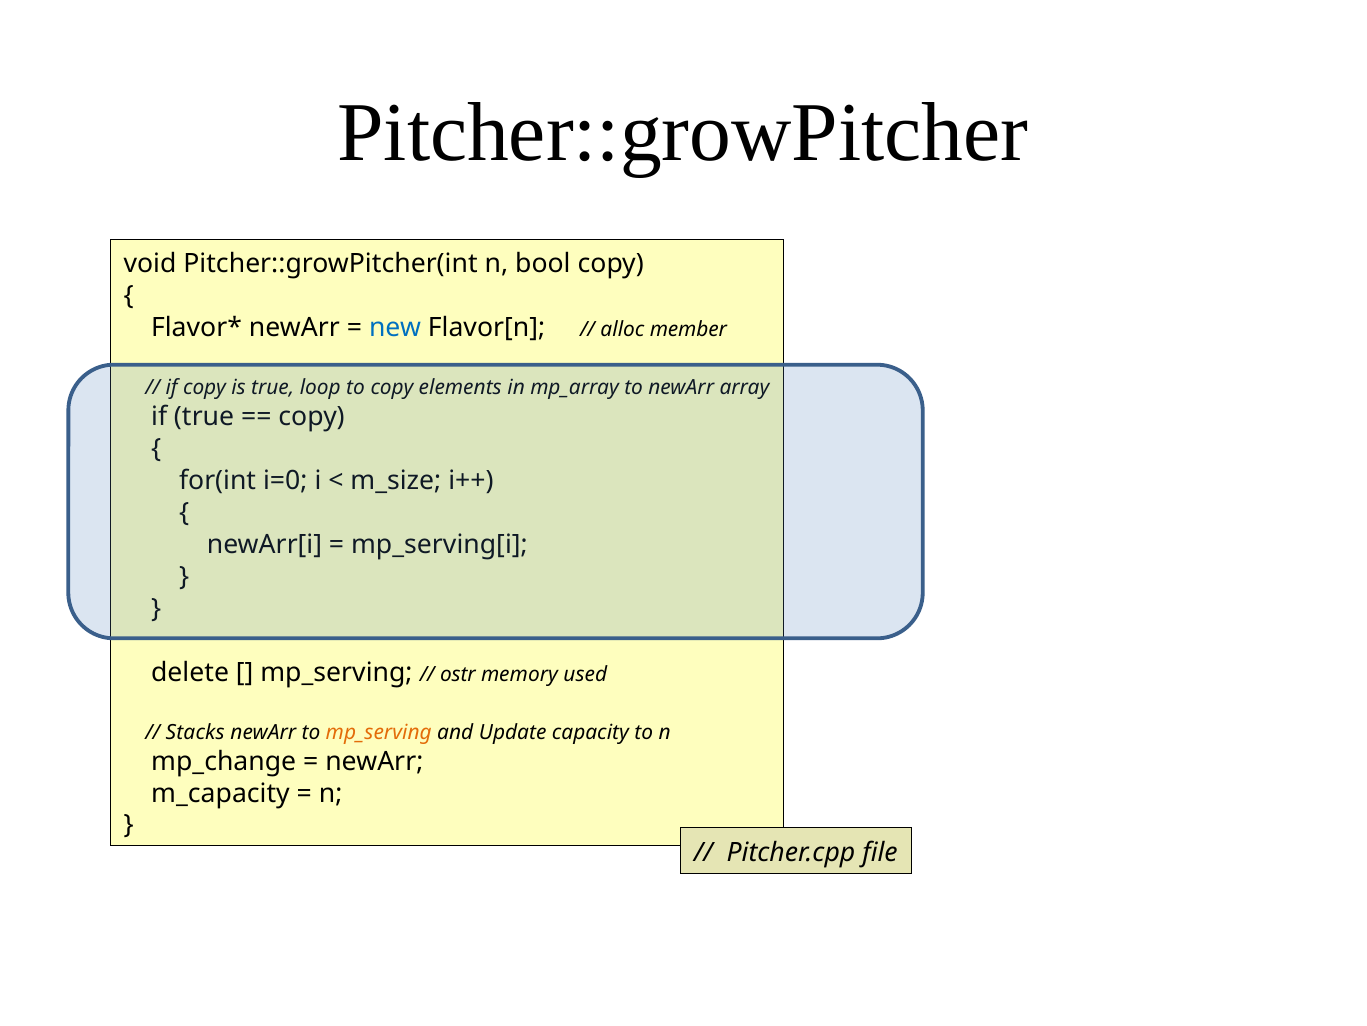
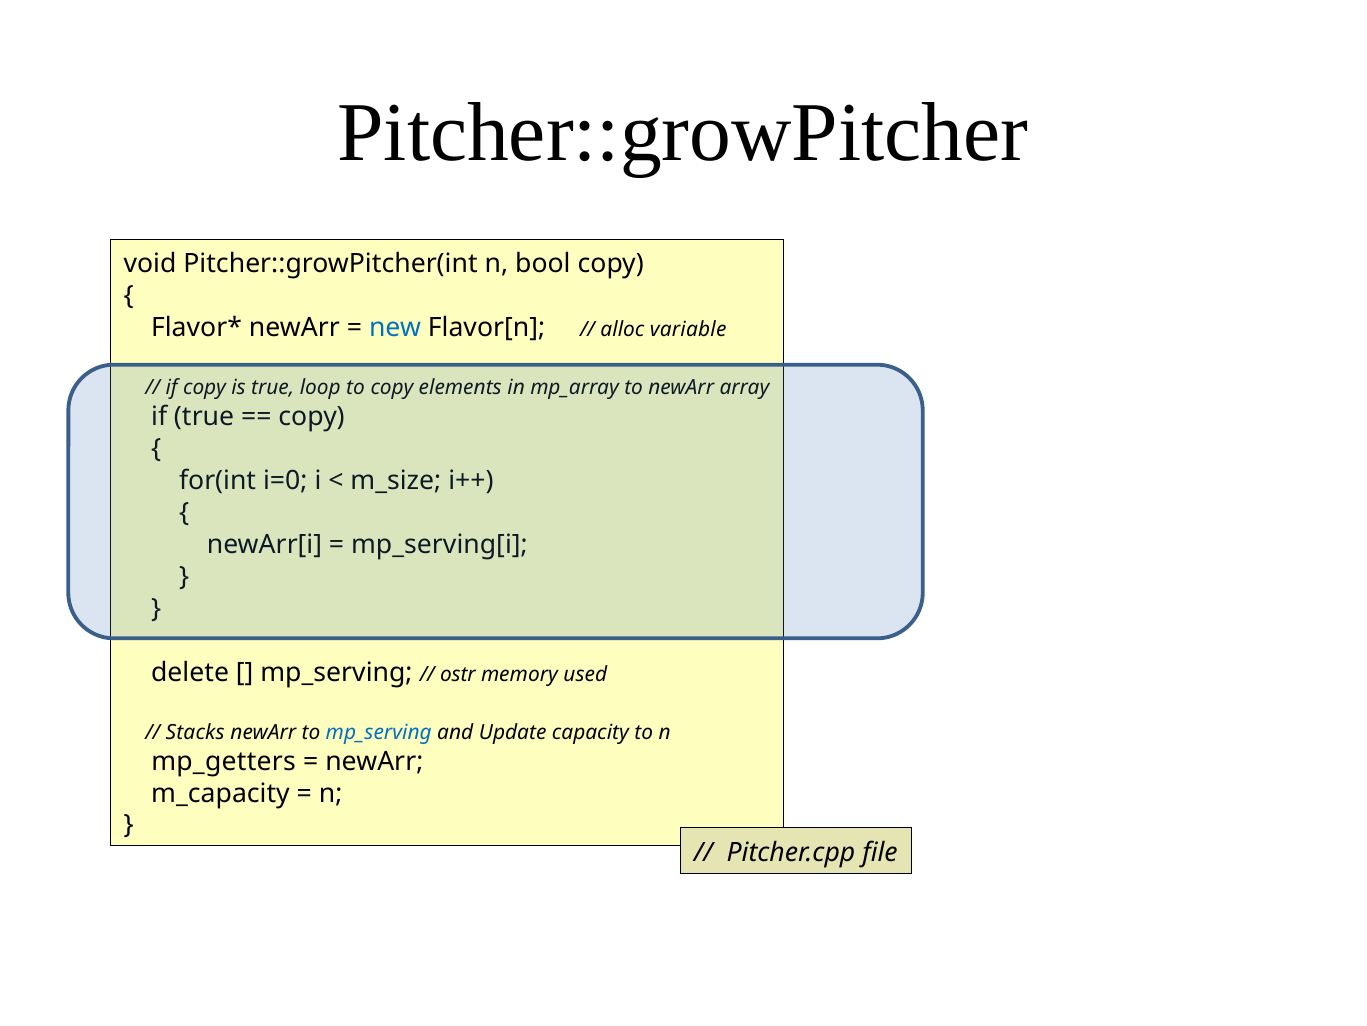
member: member -> variable (688, 329)
mp_serving colour: orange -> blue (379, 732)
mp_change: mp_change -> mp_getters (224, 761)
